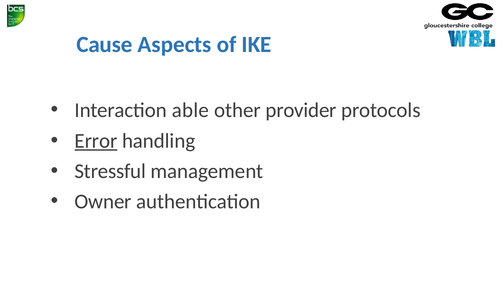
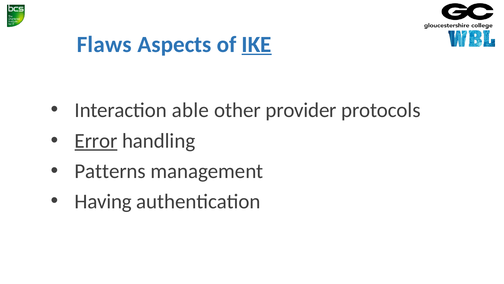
Cause: Cause -> Flaws (104, 44)
IKE underline: none -> present (257, 44)
Stressful: Stressful -> Patterns (110, 171)
Owner: Owner -> Having (103, 201)
